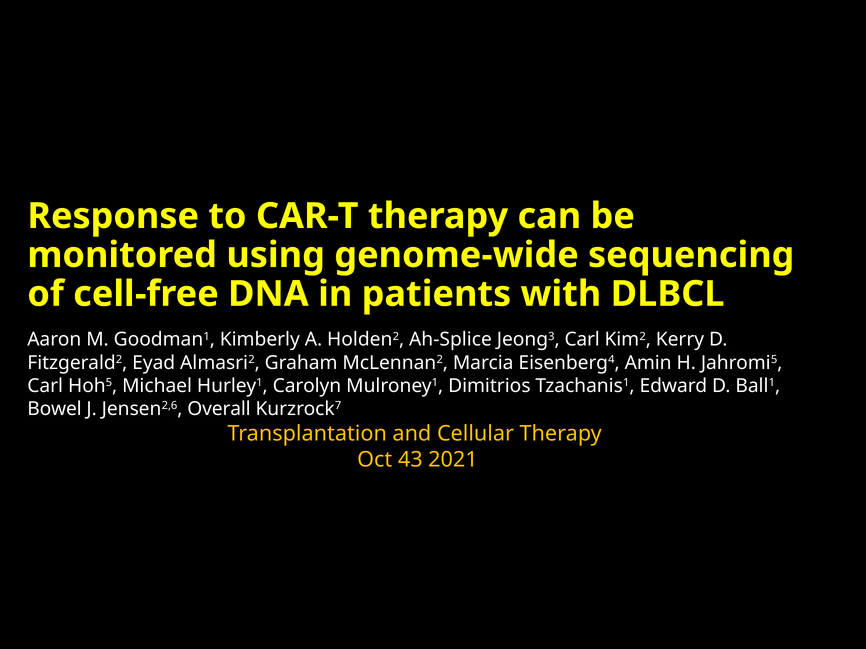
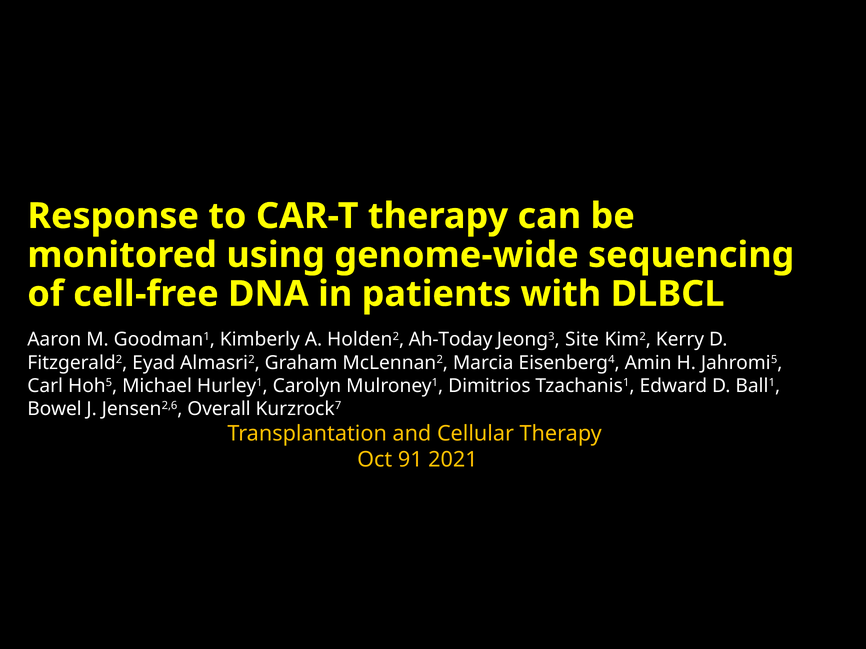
Ah-Splice: Ah-Splice -> Ah-Today (451, 340)
Jeong3 Carl: Carl -> Site (582, 340)
43: 43 -> 91 (410, 460)
